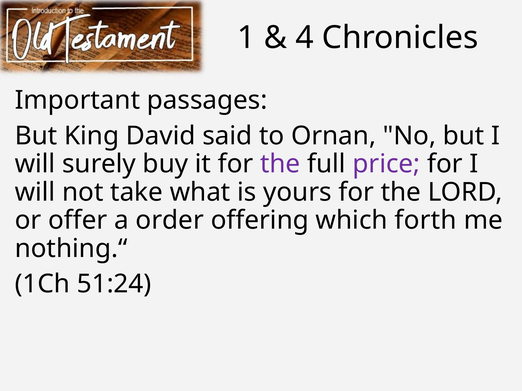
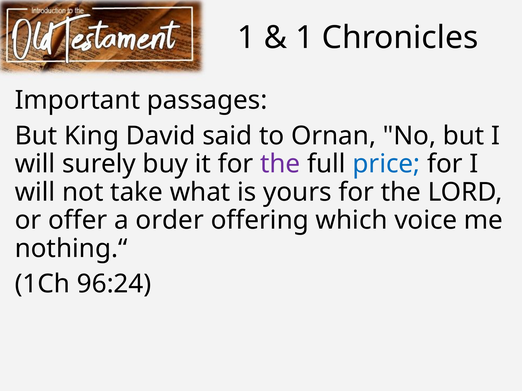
4: 4 -> 1 (304, 38)
price colour: purple -> blue (386, 164)
forth: forth -> voice (426, 221)
51:24: 51:24 -> 96:24 (114, 284)
